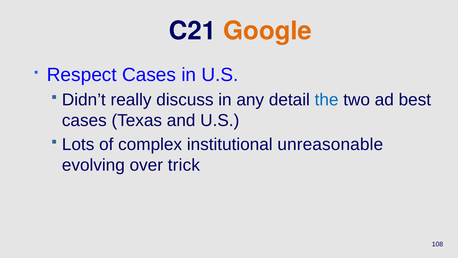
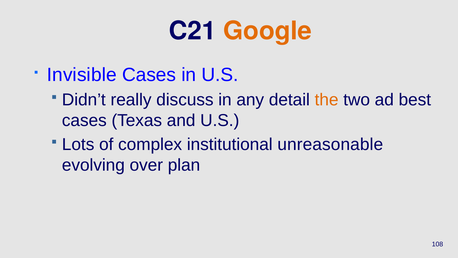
Respect: Respect -> Invisible (82, 75)
the colour: blue -> orange (327, 100)
trick: trick -> plan (184, 165)
